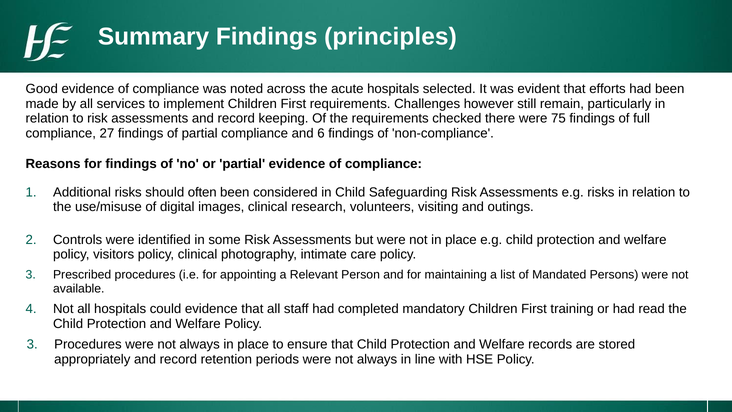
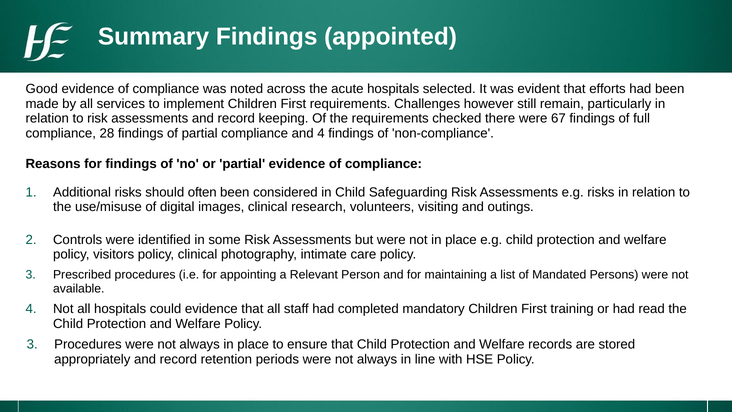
principles: principles -> appointed (391, 37)
75: 75 -> 67 (558, 119)
27: 27 -> 28 (107, 133)
and 6: 6 -> 4 (321, 133)
